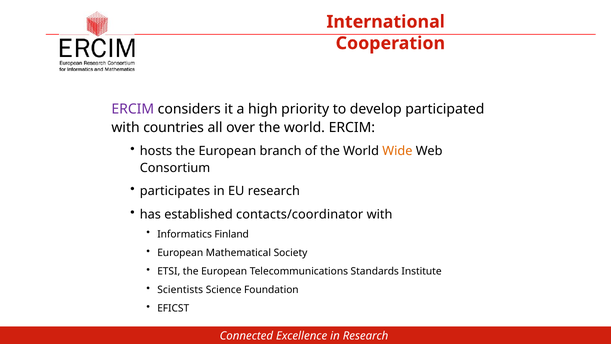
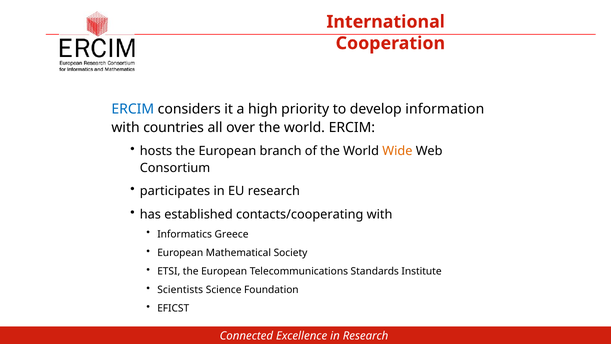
ERCIM colour: purple -> blue (133, 109)
participated: participated -> information (445, 109)
contacts/coordinator: contacts/coordinator -> contacts/cooperating (300, 214)
Finland: Finland -> Greece (232, 234)
